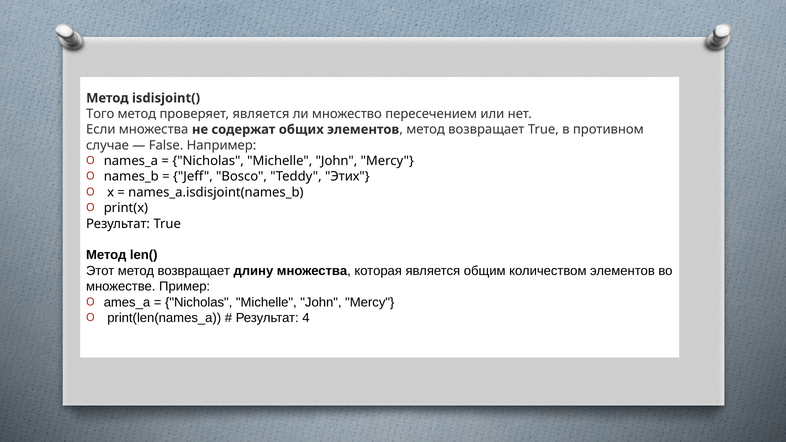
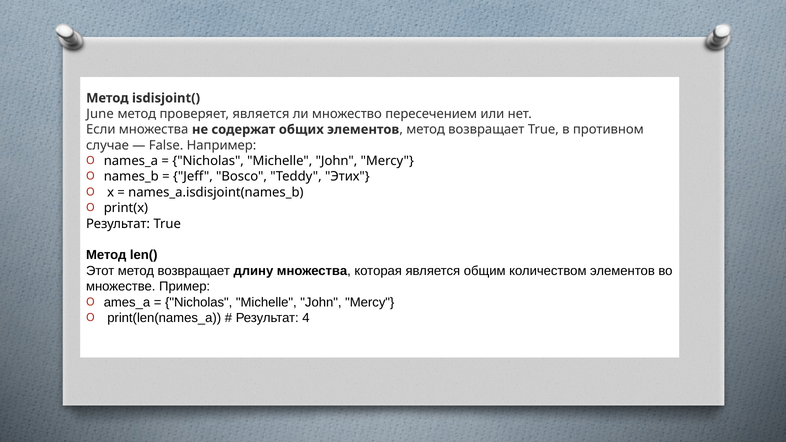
Того: Того -> June (100, 114)
